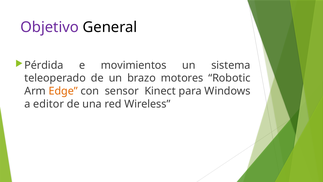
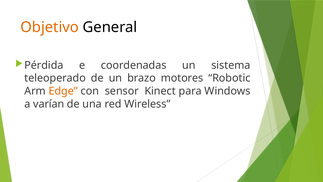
Objetivo colour: purple -> orange (50, 27)
movimientos: movimientos -> coordenadas (134, 65)
editor: editor -> varían (49, 104)
